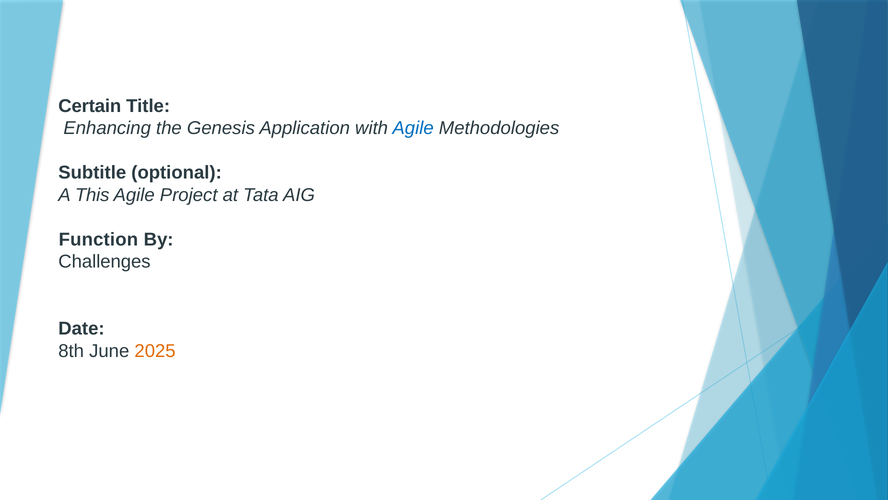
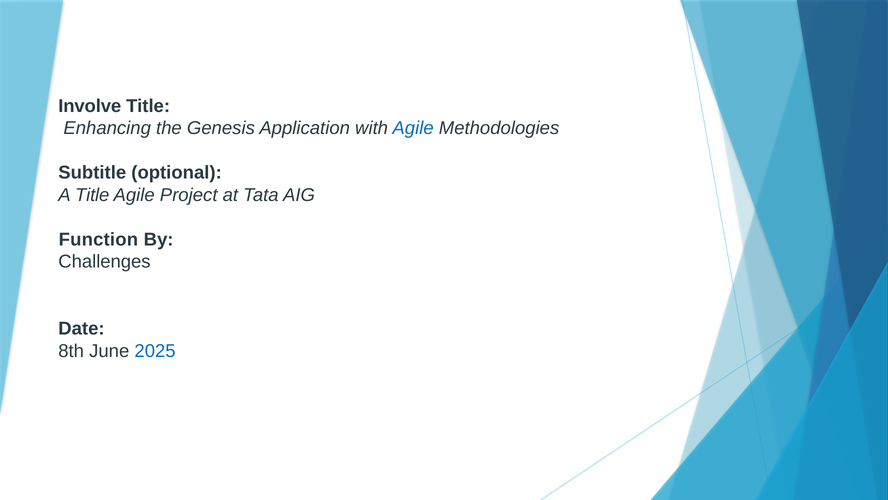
Certain: Certain -> Involve (90, 106)
A This: This -> Title (92, 195)
2025 colour: orange -> blue (155, 351)
